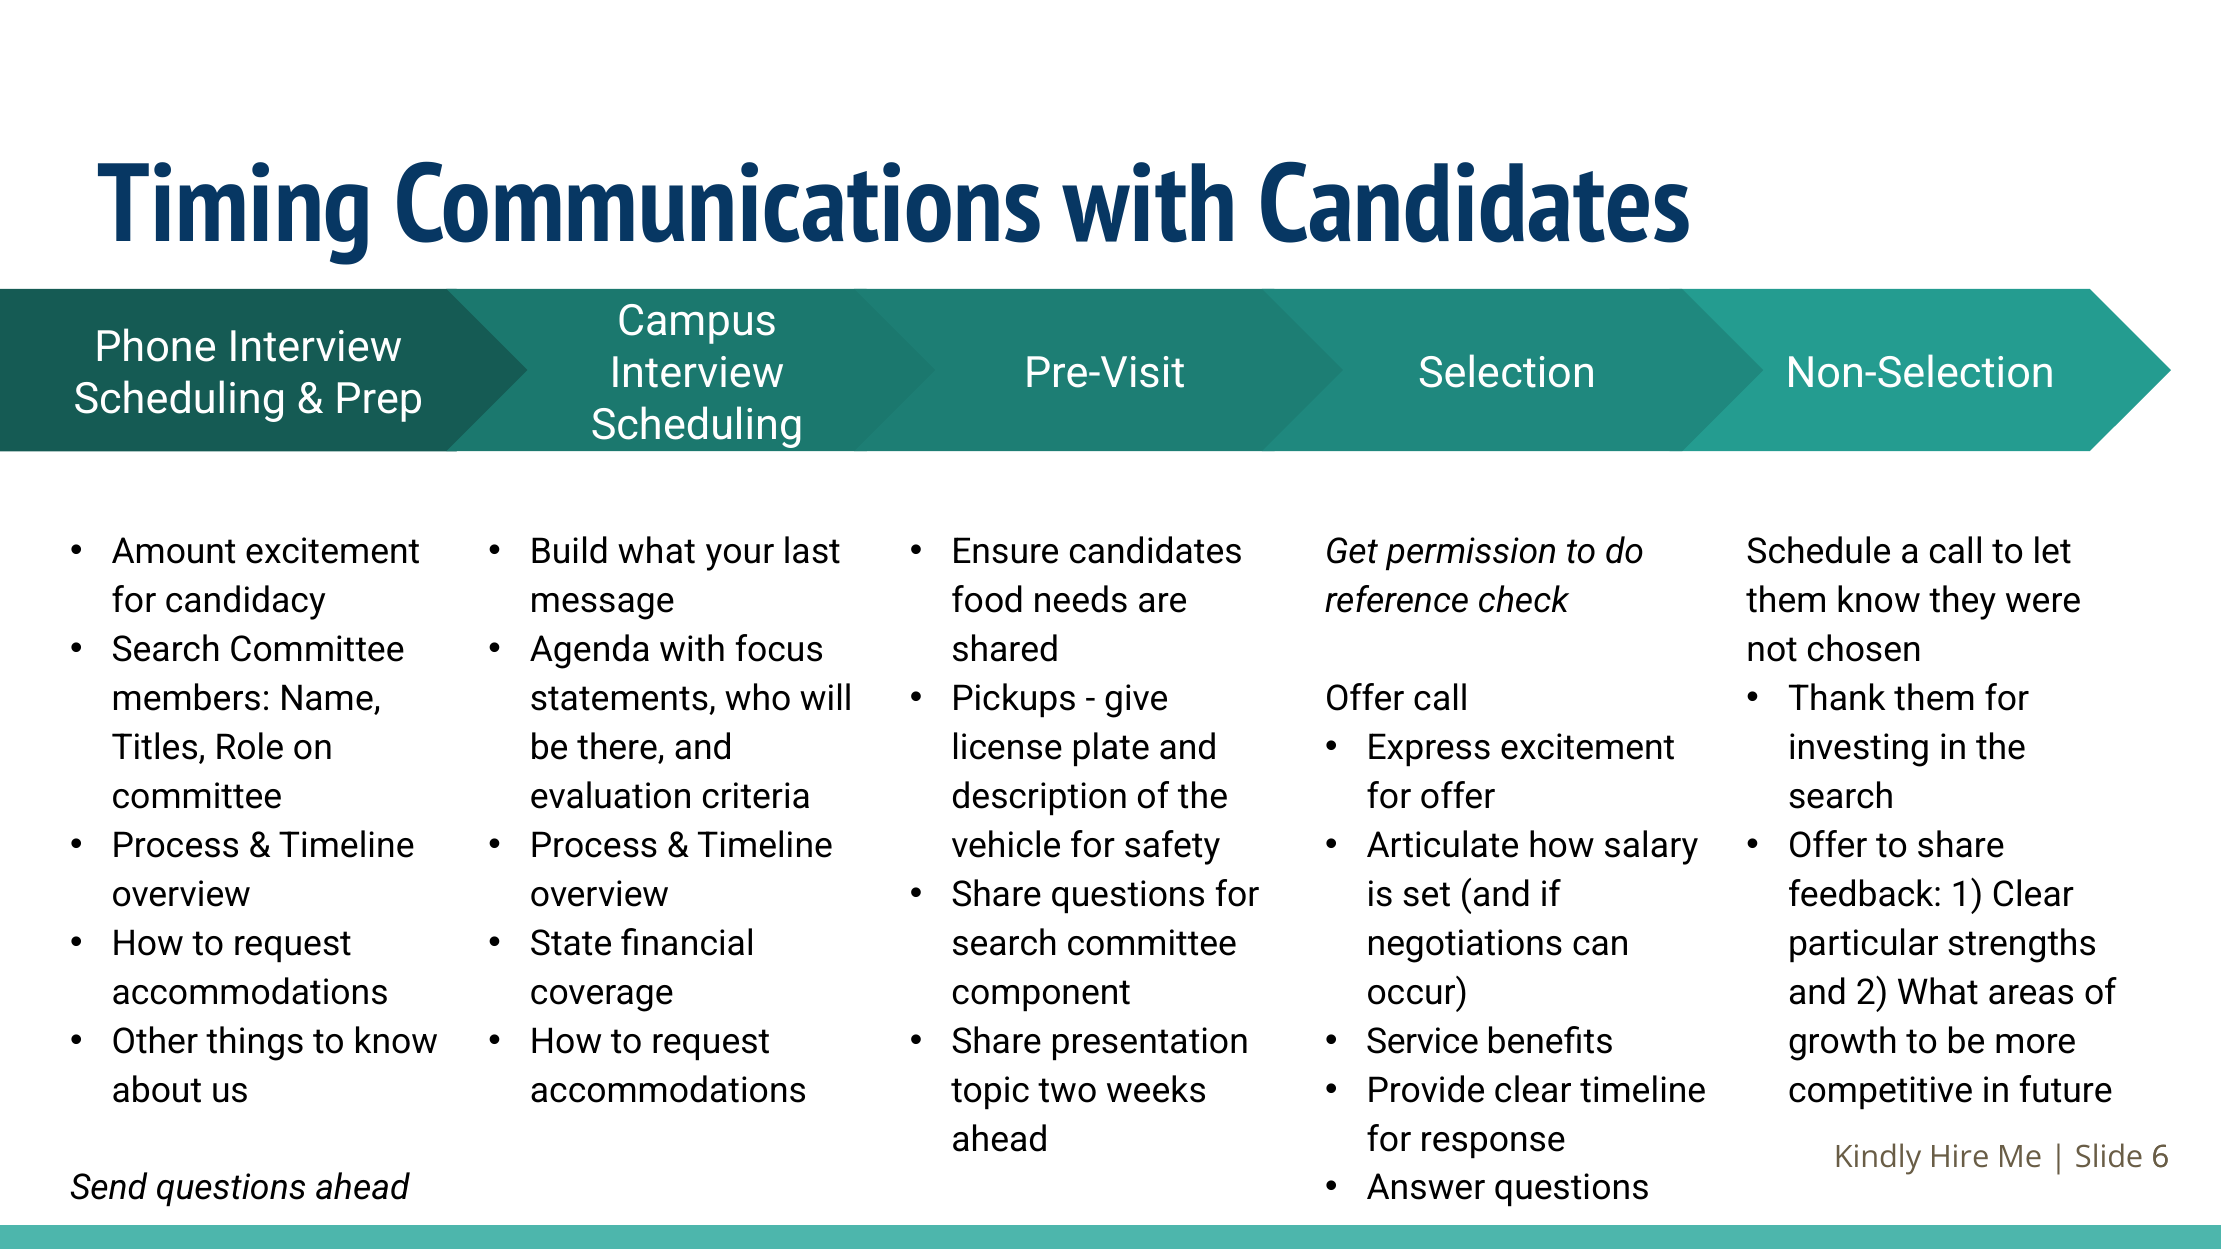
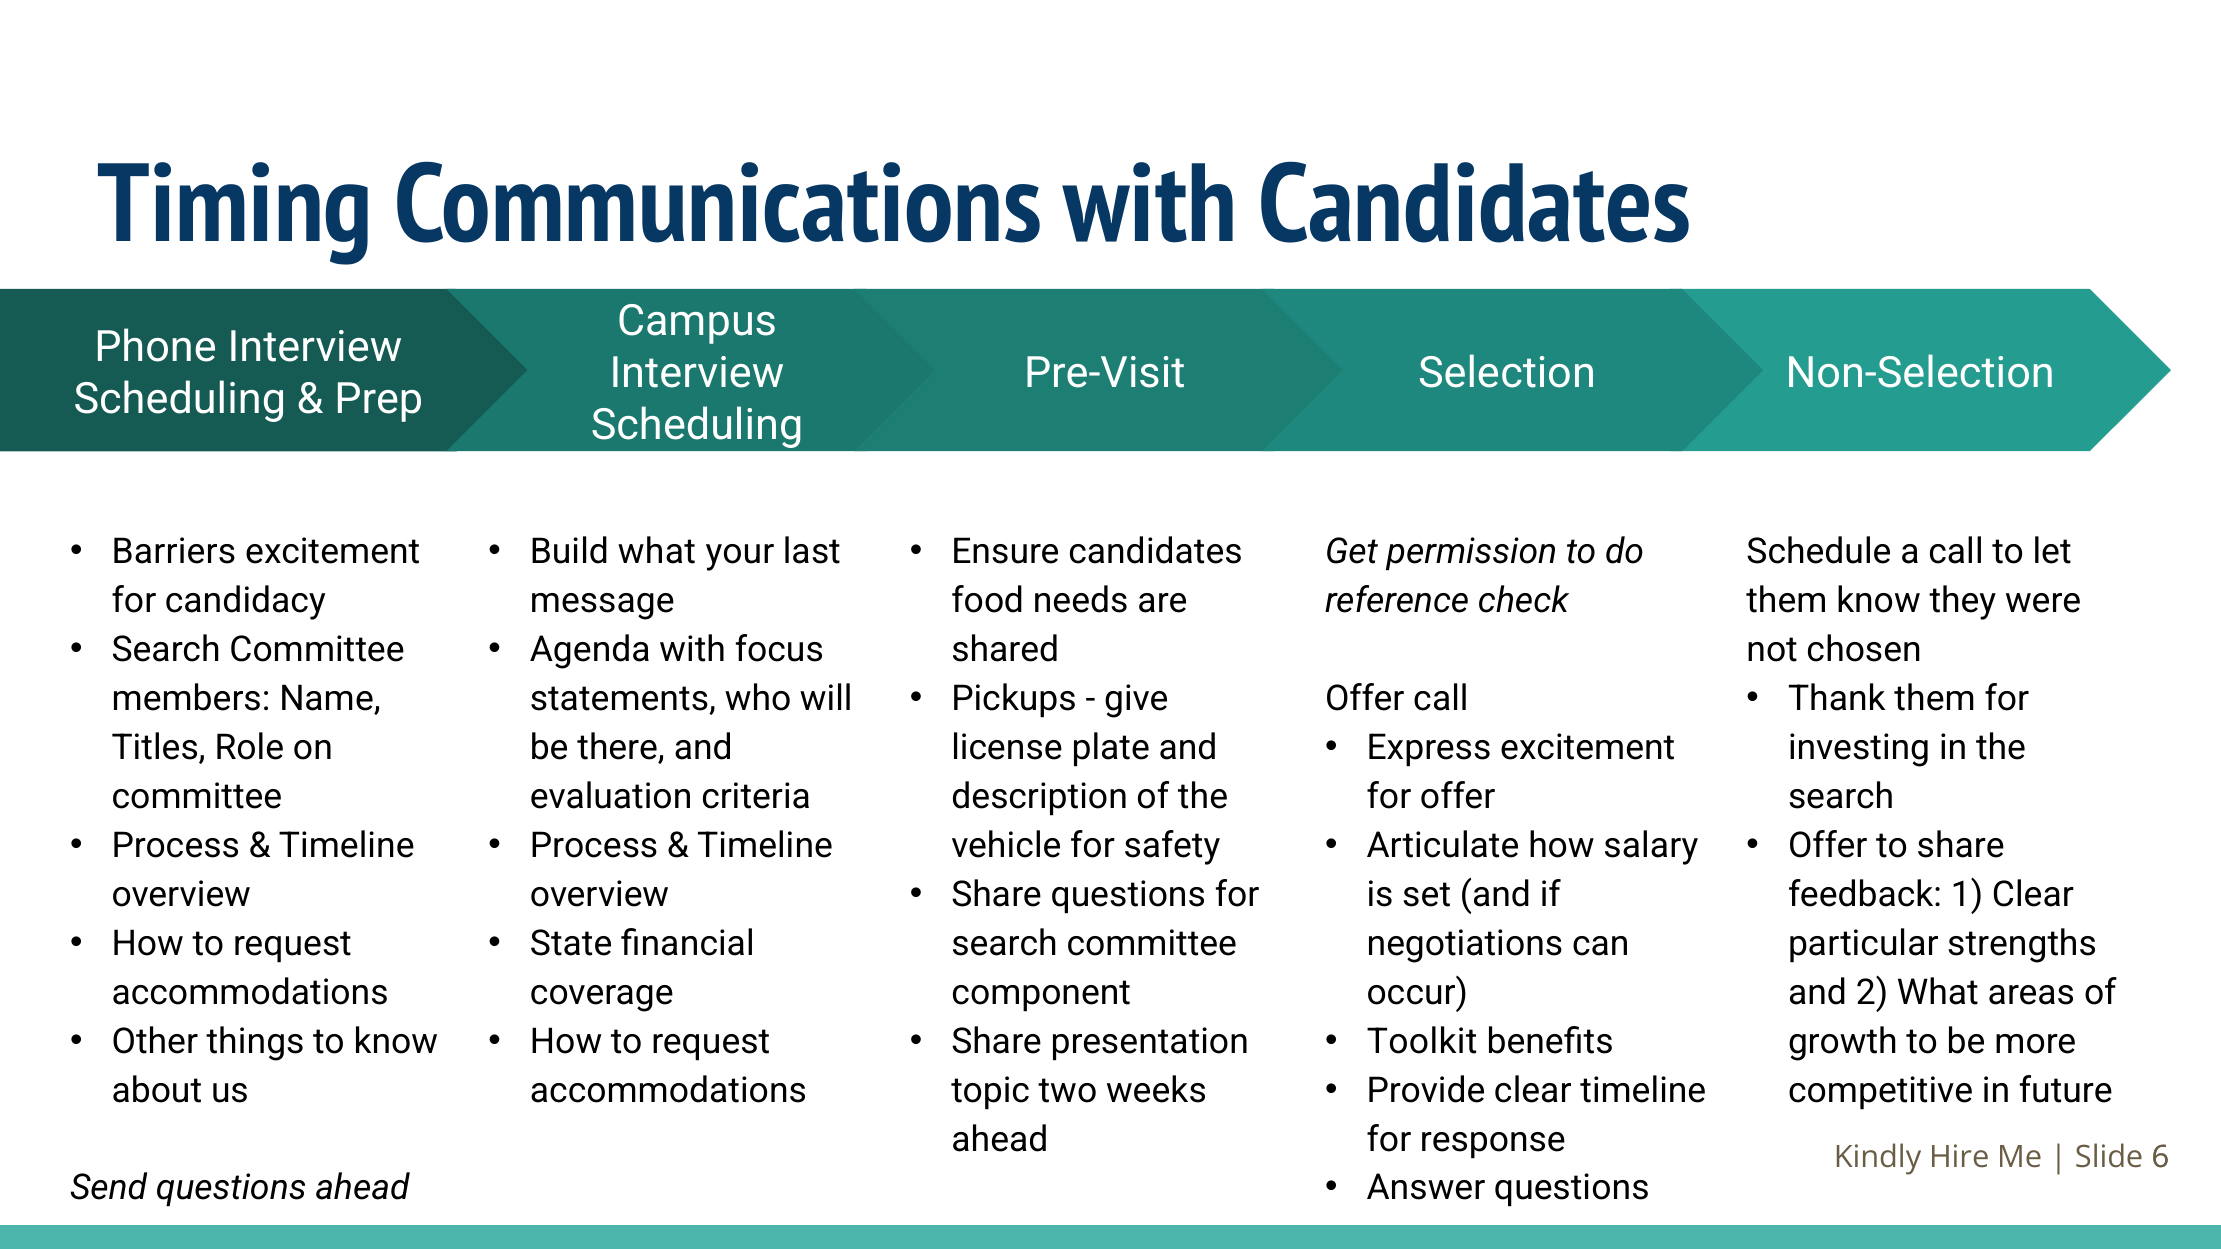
Amount: Amount -> Barriers (174, 552)
Service: Service -> Toolkit (1422, 1042)
